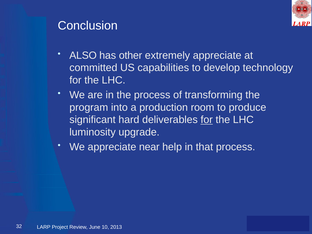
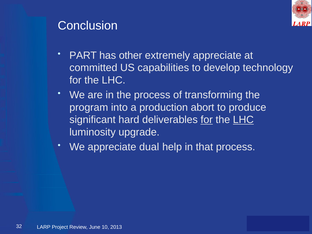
ALSO: ALSO -> PART (83, 55)
room: room -> abort (203, 107)
LHC underline: none -> present (243, 120)
near: near -> dual (149, 147)
